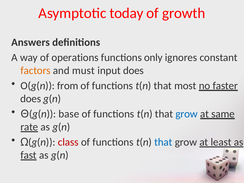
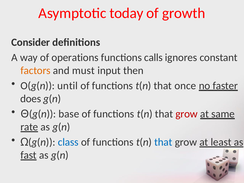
Answers: Answers -> Consider (31, 42)
only: only -> calls (153, 57)
input does: does -> then (133, 71)
from: from -> until (68, 86)
most: most -> once (185, 86)
grow colour: blue -> red (187, 114)
class colour: red -> blue (68, 142)
